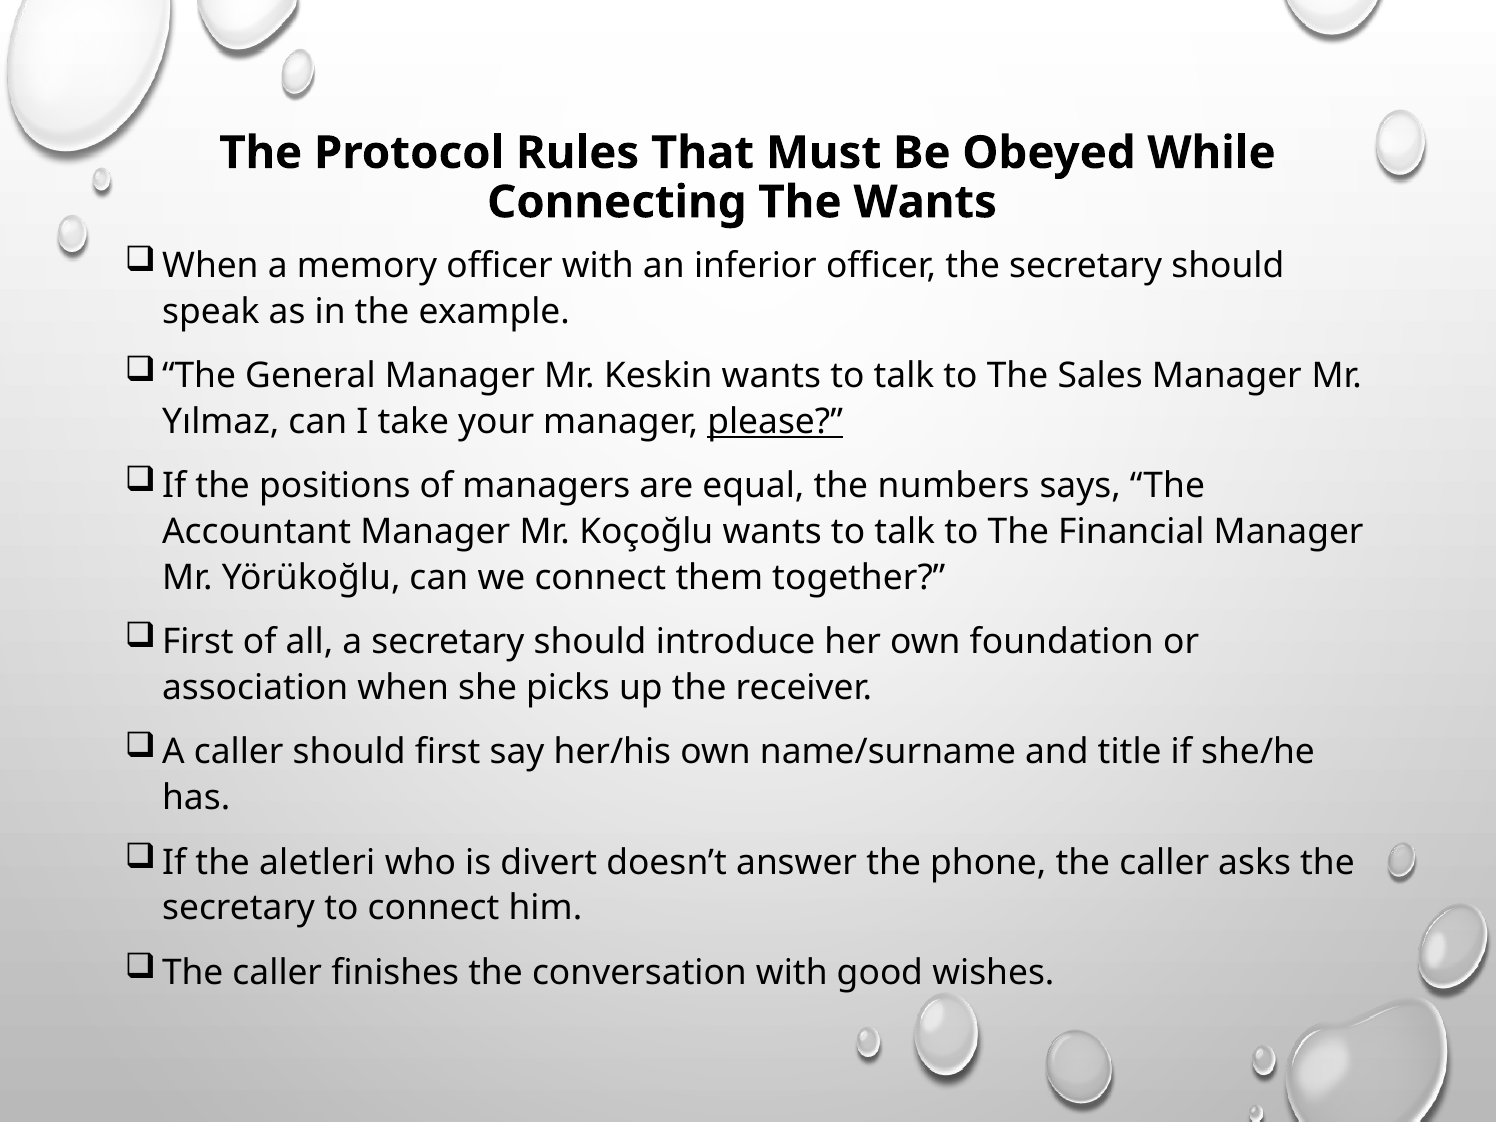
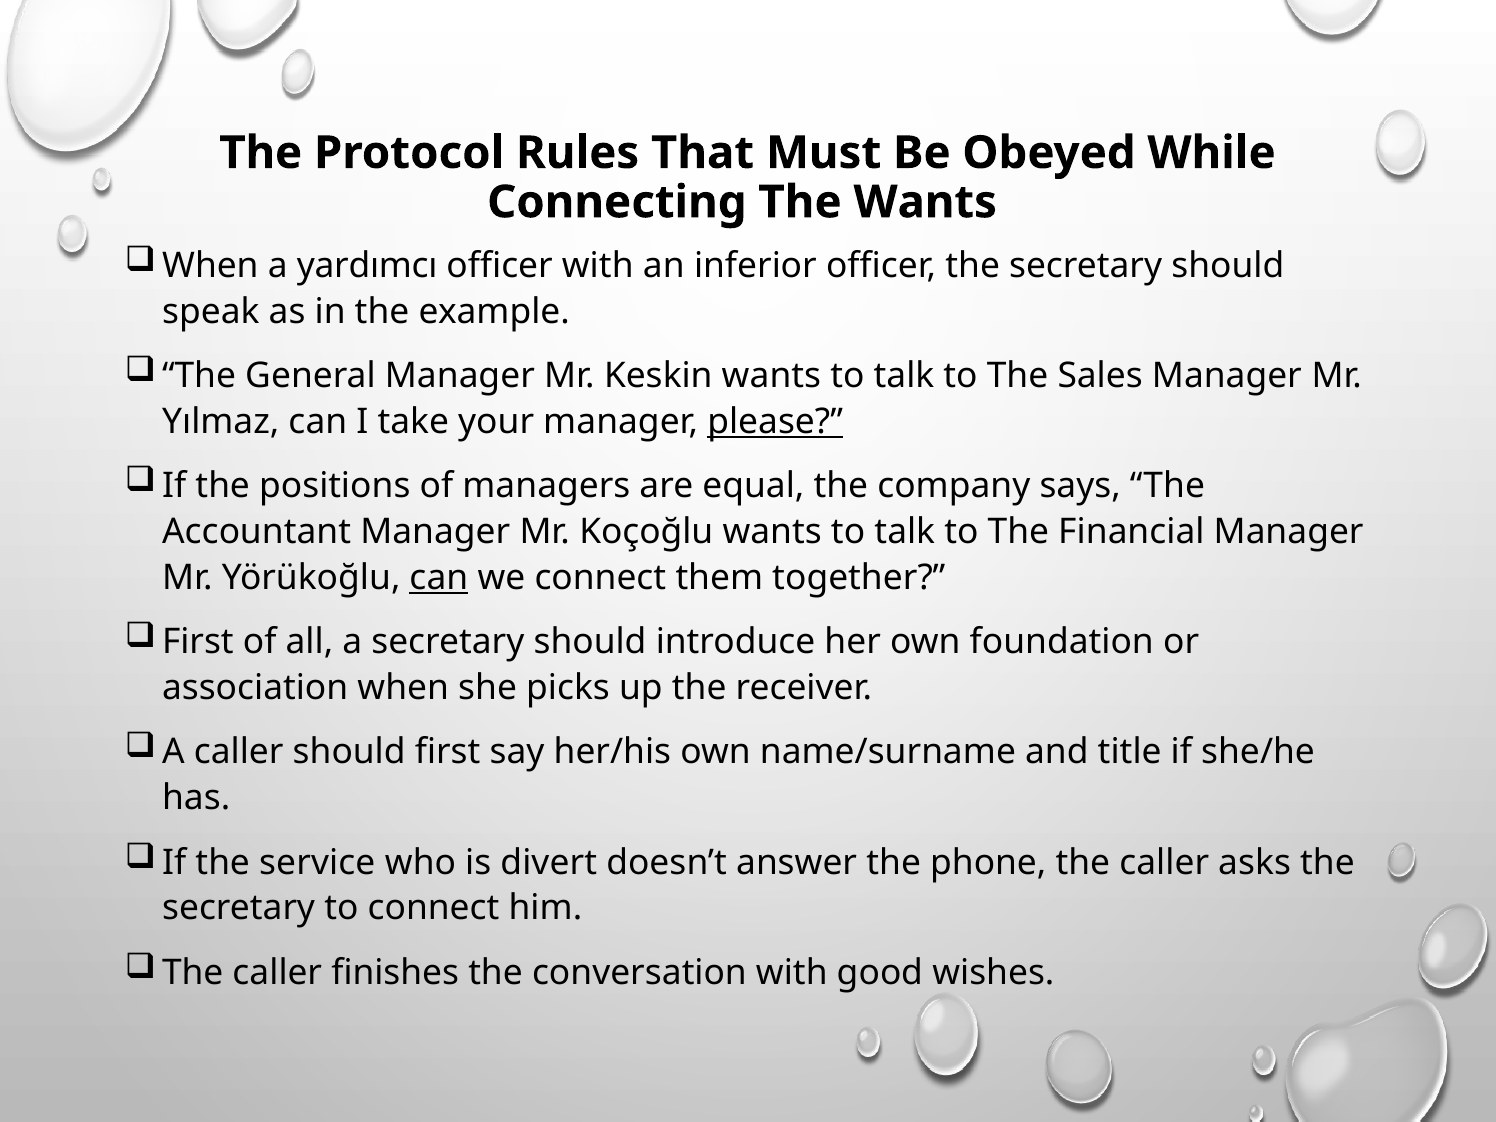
memory: memory -> yardımcı (367, 266)
numbers: numbers -> company (954, 486)
can underline: none -> present (439, 578)
aletleri: aletleri -> service (317, 862)
